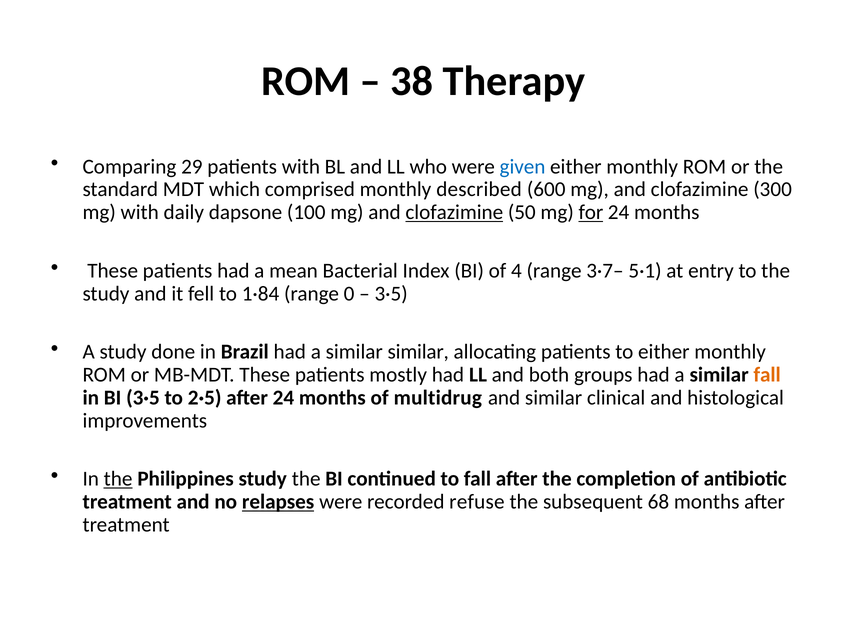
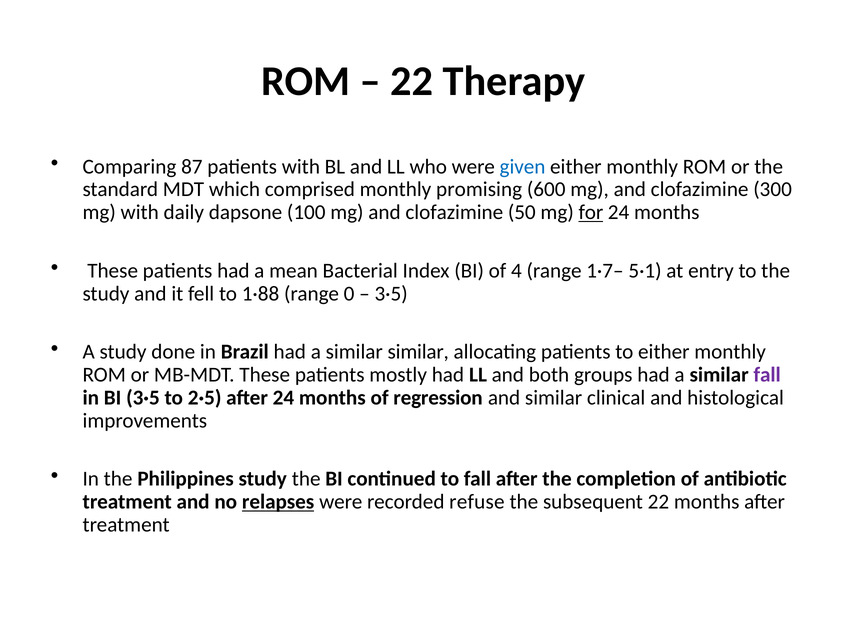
38: 38 -> 22 (412, 81)
29: 29 -> 87 (192, 167)
described: described -> promising (479, 190)
clofazimine underline: present -> none (454, 212)
3·7–: 3·7– -> 1·7– (605, 271)
1·84: 1·84 -> 1·88 (260, 294)
fall colour: orange -> purple (767, 375)
multidrug: multidrug -> regression (438, 398)
the underline: present -> none (118, 479)
subsequent 68: 68 -> 22 (658, 502)
